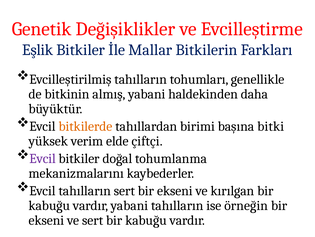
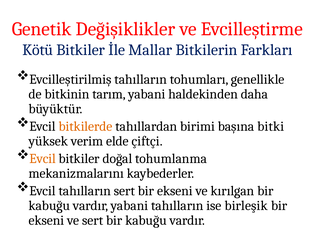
Eşlik: Eşlik -> Kötü (38, 50)
almış: almış -> tarım (109, 94)
Evcil colour: purple -> orange (42, 158)
örneğin: örneğin -> birleşik (246, 205)
